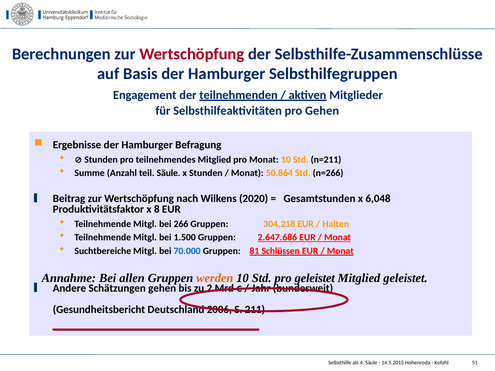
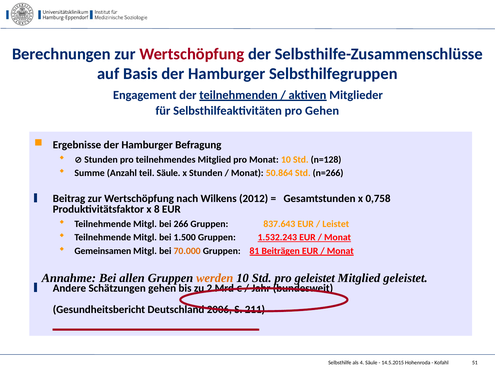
n=211: n=211 -> n=128 (326, 160)
2020: 2020 -> 2012 (254, 199)
6,048: 6,048 -> 0,758 (378, 199)
304.218: 304.218 -> 837.643 (279, 224)
Halten: Halten -> Leistet (336, 224)
2.647.686: 2.647.686 -> 1.532.243 (277, 238)
Suchtbereiche: Suchtbereiche -> Gemeinsamen (103, 251)
70.000 colour: blue -> orange (187, 251)
Schlüssen: Schlüssen -> Beiträgen (281, 251)
